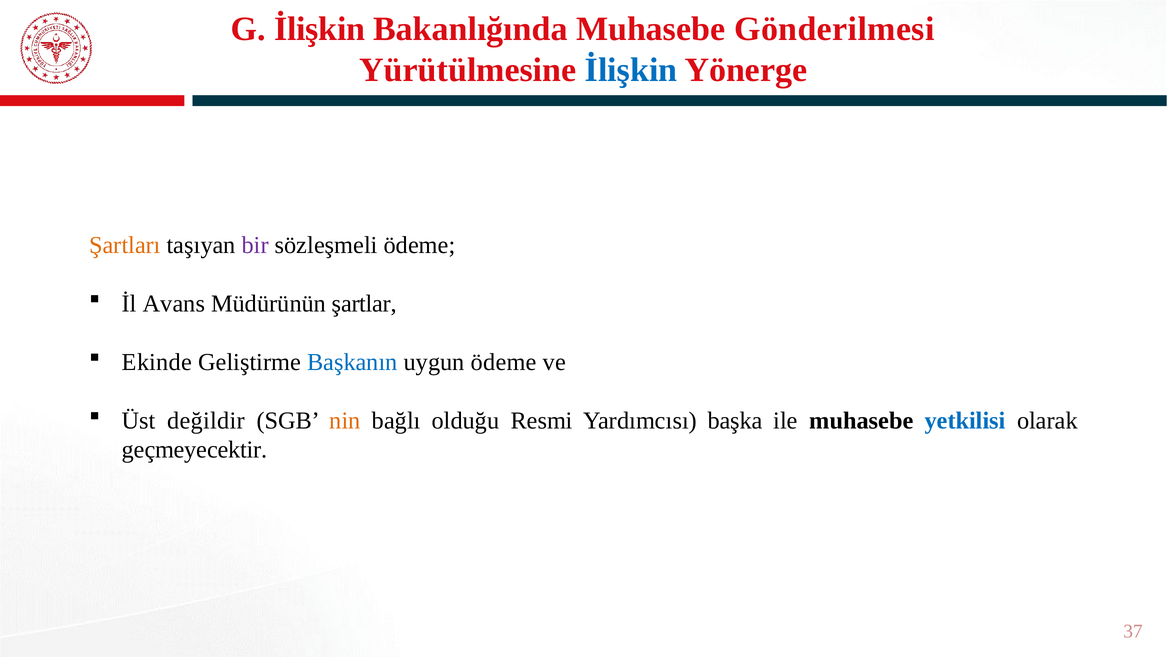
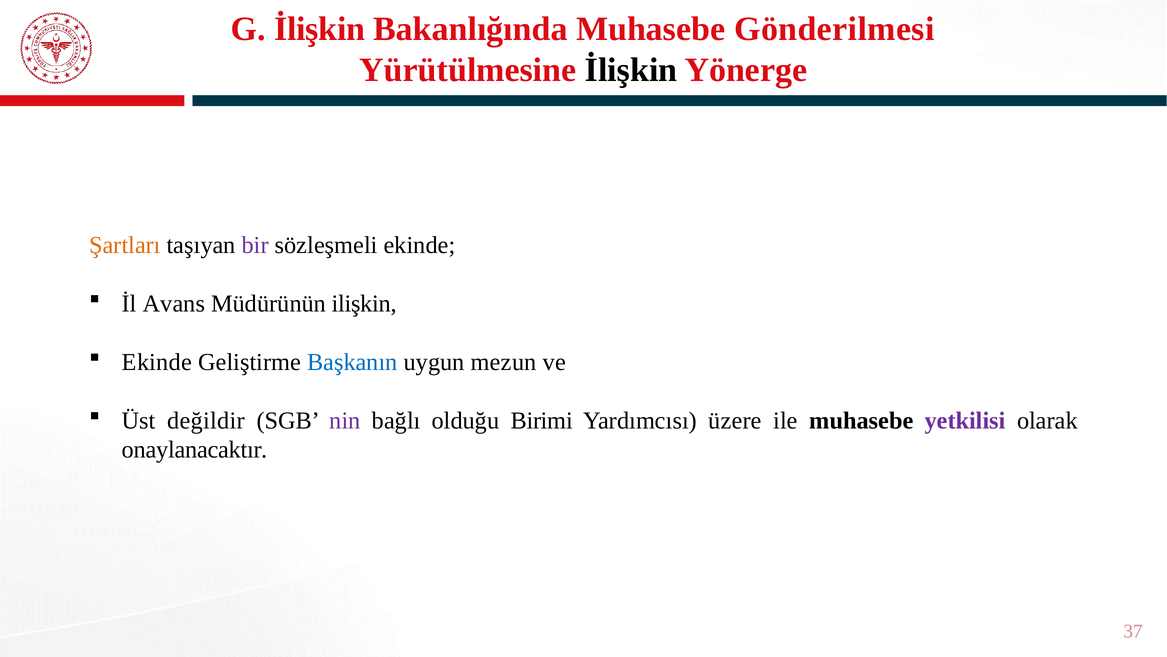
İlişkin colour: blue -> black (631, 70)
sözleşmeli ödeme: ödeme -> ekinde (420, 245)
şartlar: şartlar -> ilişkin (364, 303)
uygun ödeme: ödeme -> mezun (504, 362)
nin colour: orange -> purple (345, 420)
Resmi: Resmi -> Birimi (542, 420)
başka: başka -> üzere (735, 420)
yetkilisi colour: blue -> purple (965, 420)
geçmeyecektir: geçmeyecektir -> onaylanacaktır (195, 449)
